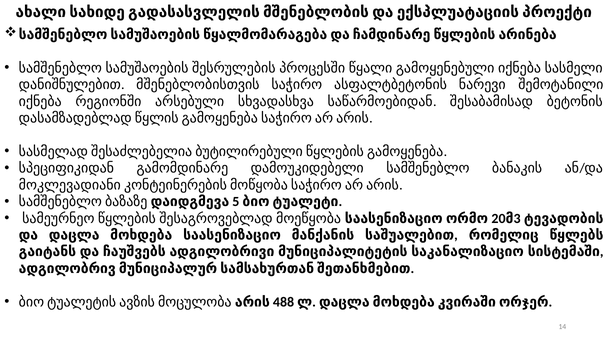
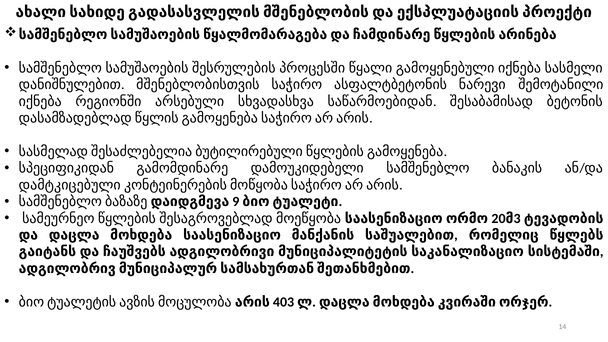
მოკლევადიანი: მოკლევადიანი -> დამტკიცებული (70, 185)
5: 5 -> 9 (236, 202)
488: 488 -> 403 (284, 302)
